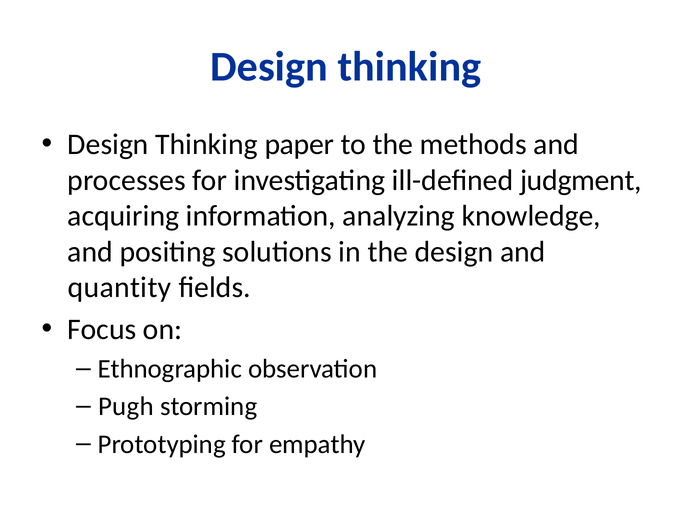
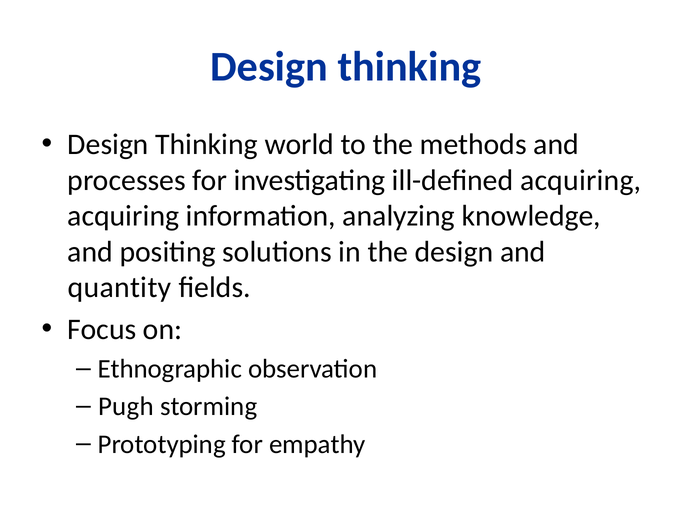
paper: paper -> world (299, 145)
ill-defined judgment: judgment -> acquiring (581, 180)
